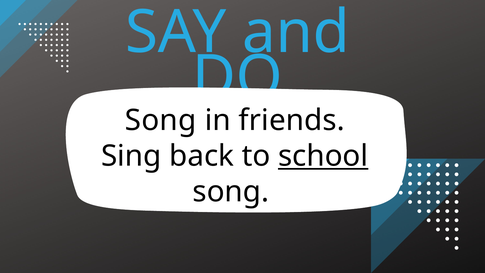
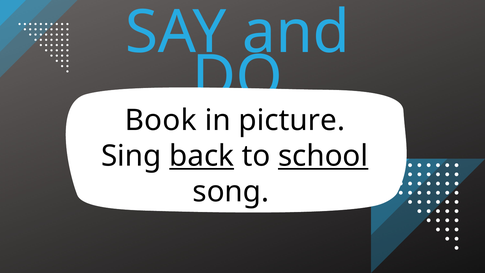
Song: Song -> Book (161, 120)
friends: friends -> picture (292, 120)
back underline: none -> present (202, 156)
